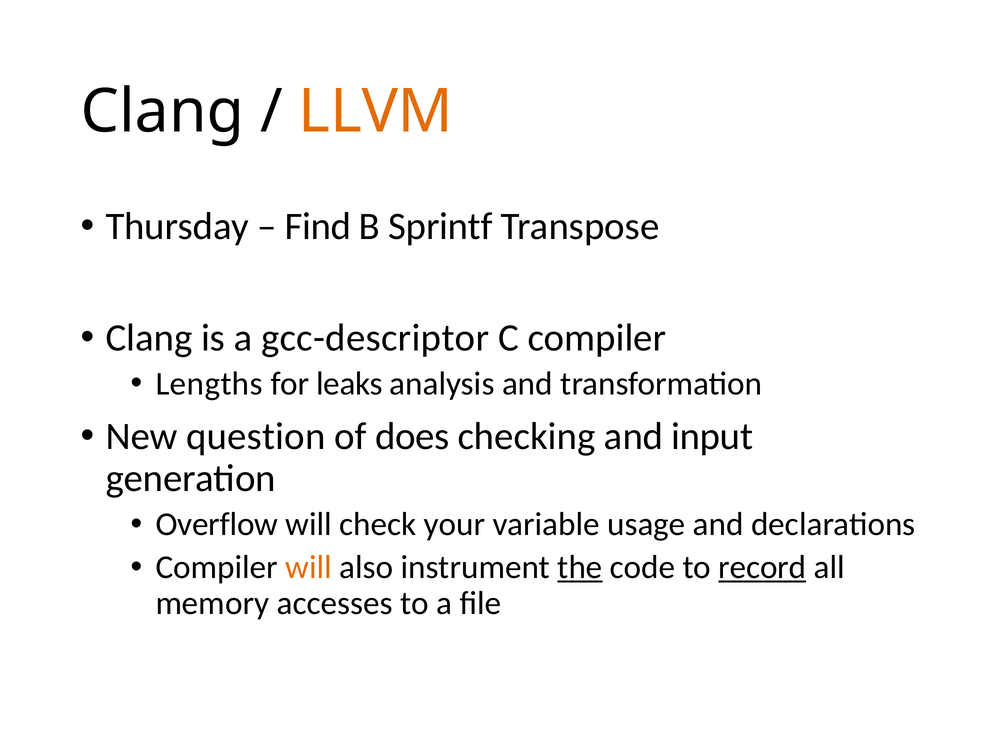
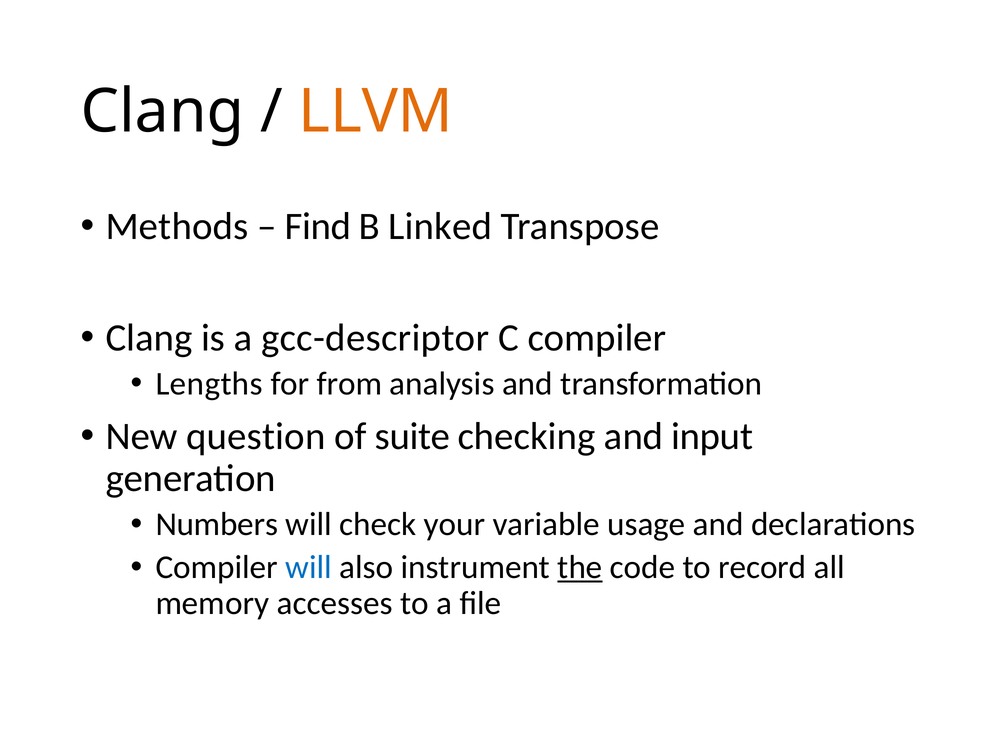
Thursday: Thursday -> Methods (177, 226)
Sprintf: Sprintf -> Linked (440, 226)
leaks: leaks -> from (349, 384)
does: does -> suite (412, 436)
Overflow: Overflow -> Numbers (217, 524)
will colour: orange -> blue (309, 567)
record underline: present -> none (762, 567)
